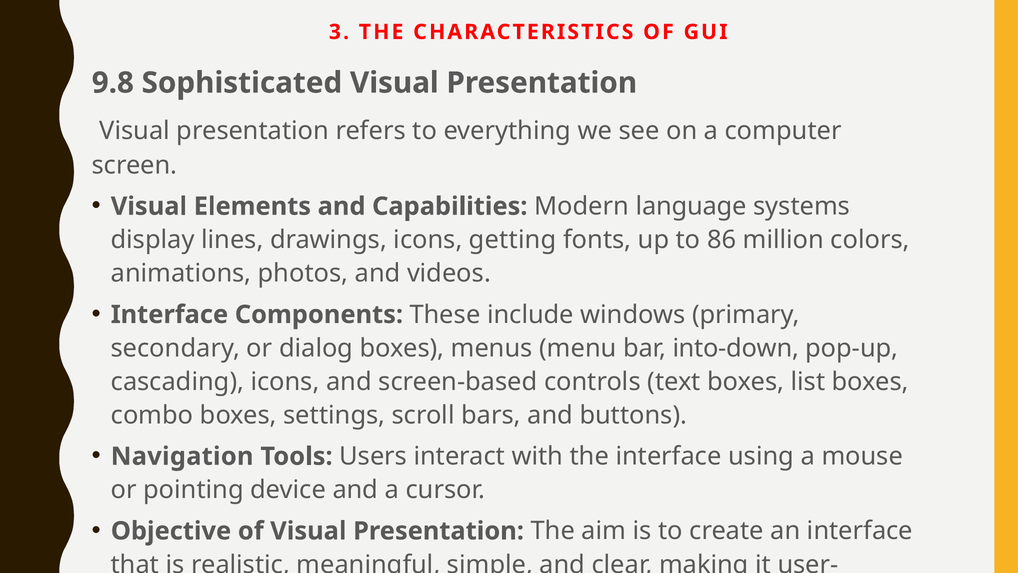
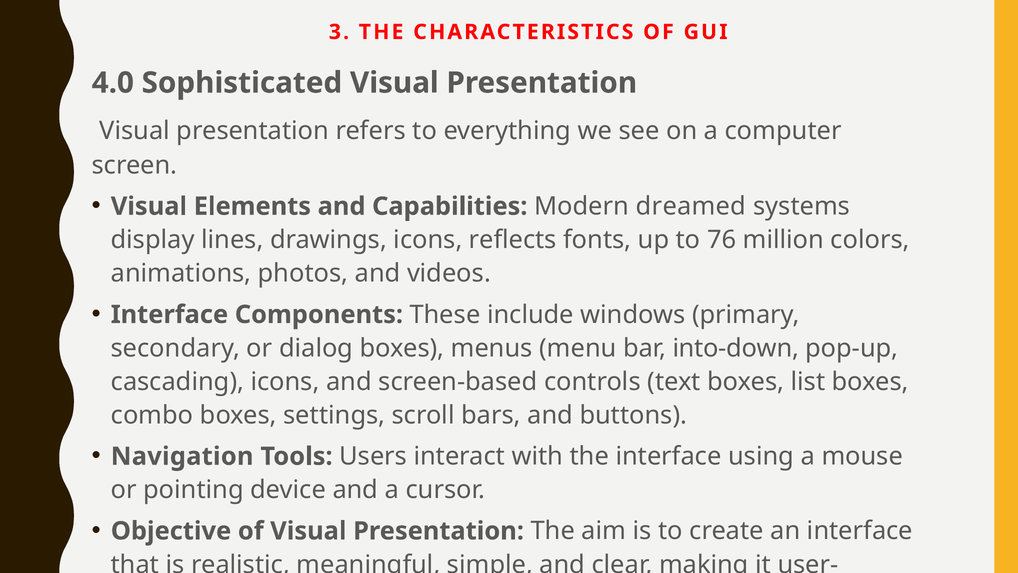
9.8: 9.8 -> 4.0 (113, 83)
language: language -> dreamed (691, 206)
getting: getting -> reflects (513, 240)
86: 86 -> 76 (722, 240)
